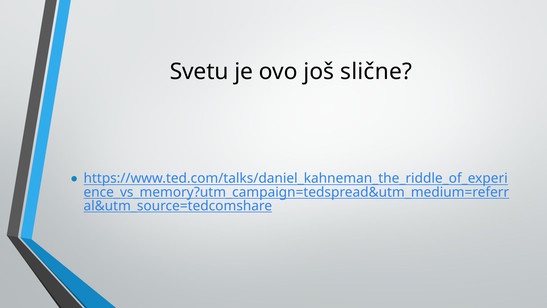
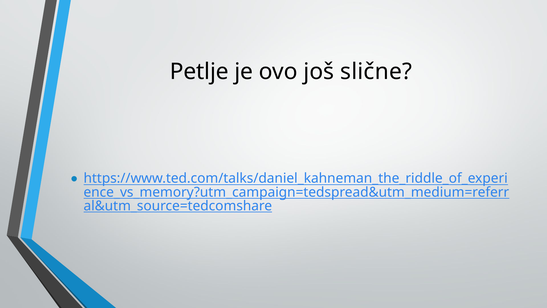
Svetu: Svetu -> Petlje (199, 72)
